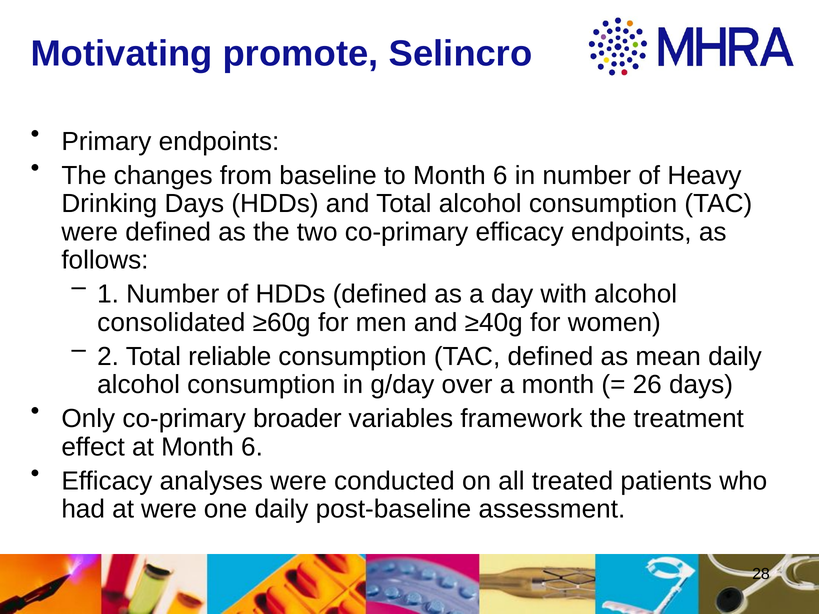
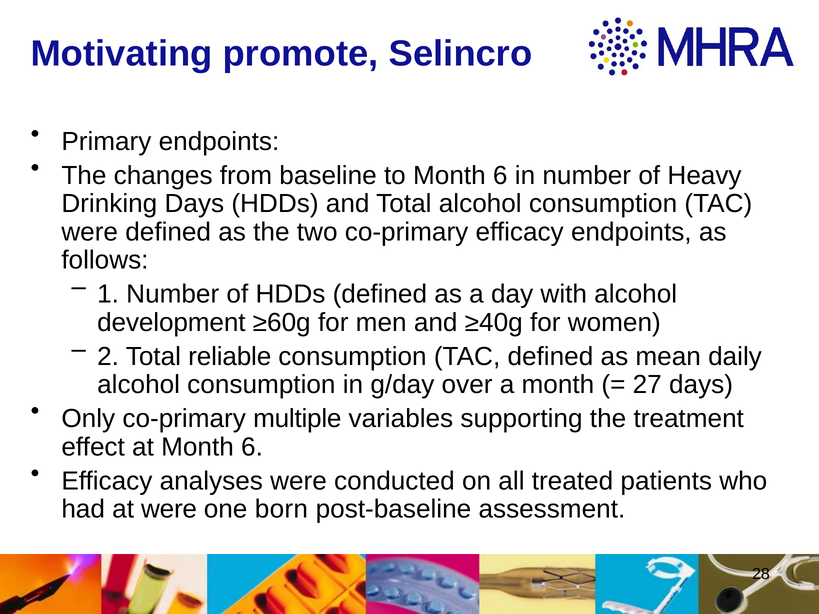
consolidated: consolidated -> development (171, 323)
26: 26 -> 27 (647, 385)
broader: broader -> multiple (297, 419)
framework: framework -> supporting (521, 419)
one daily: daily -> born (281, 509)
